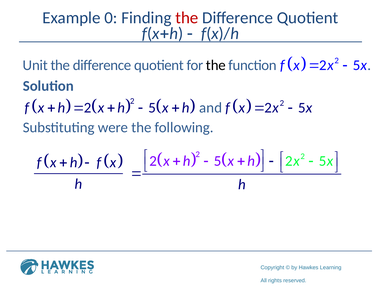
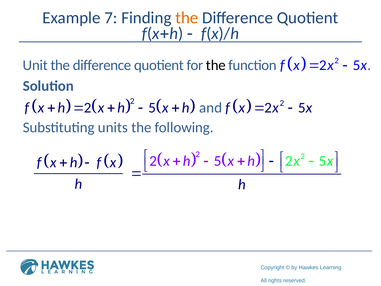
0: 0 -> 7 (111, 18)
the colour: red -> orange (187, 18)
were: were -> units (113, 127)
